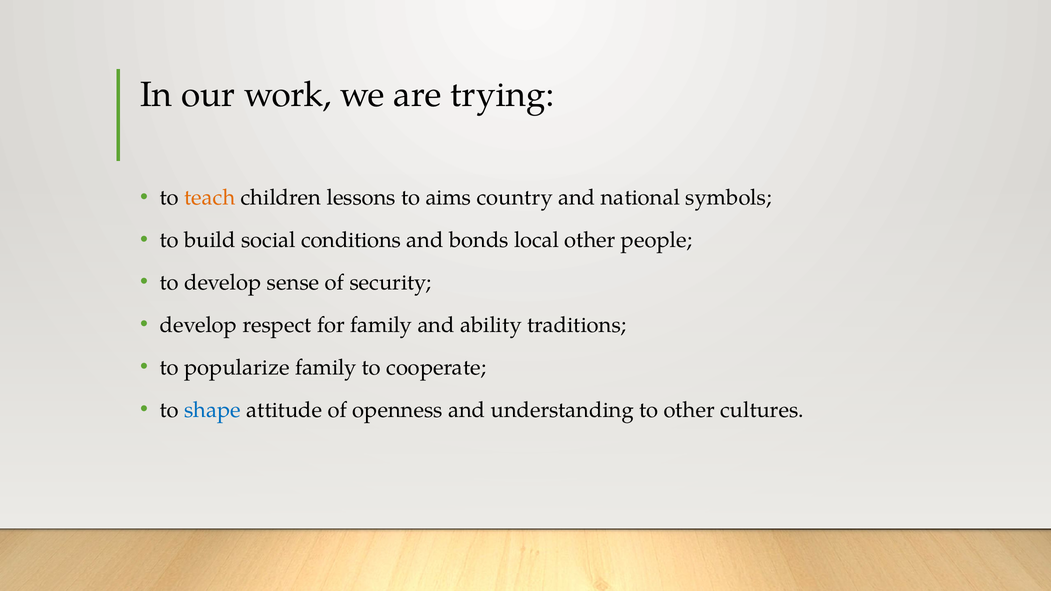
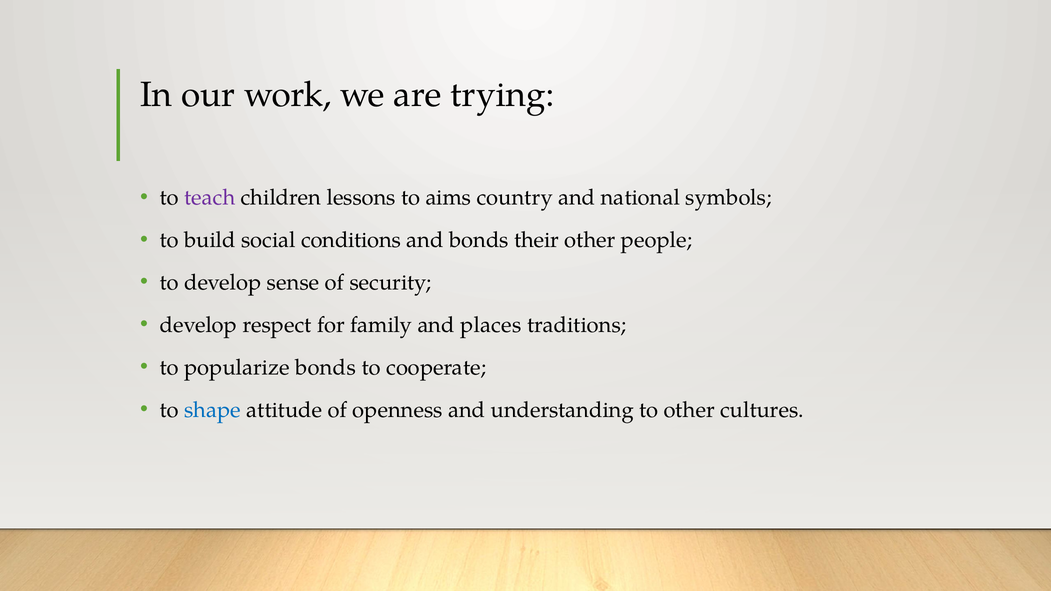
teach colour: orange -> purple (210, 198)
local: local -> their (537, 240)
ability: ability -> places (491, 325)
popularize family: family -> bonds (326, 368)
